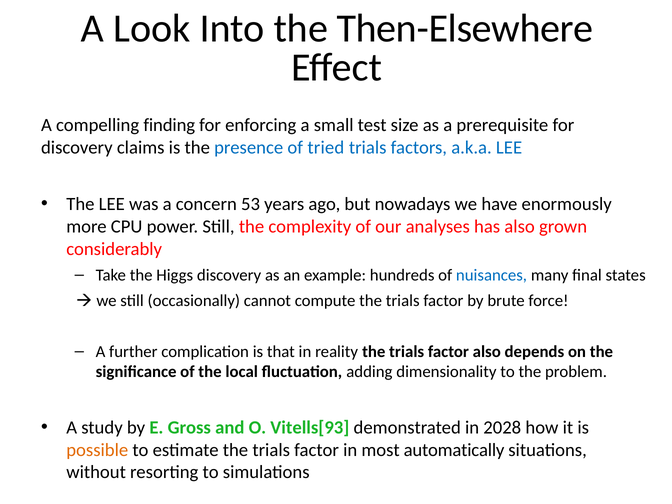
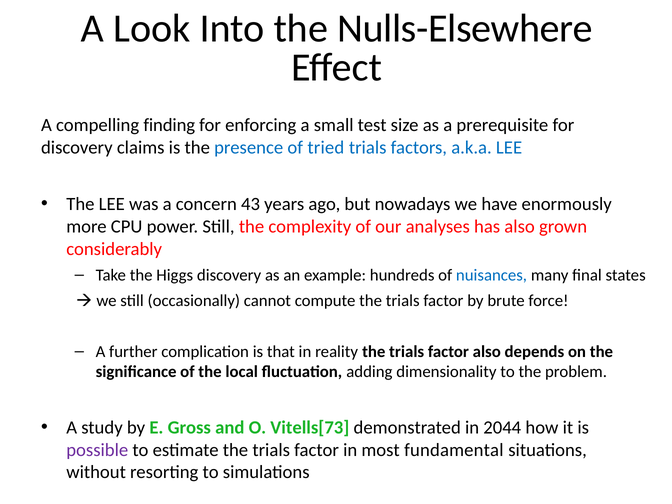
Then-Elsewhere: Then-Elsewhere -> Nulls-Elsewhere (465, 29)
53: 53 -> 43 (250, 204)
Vitells[93: Vitells[93 -> Vitells[73 (310, 428)
2028: 2028 -> 2044 (502, 428)
possible colour: orange -> purple (97, 450)
automatically: automatically -> fundamental (454, 450)
